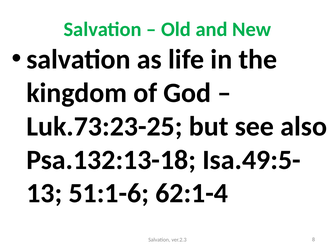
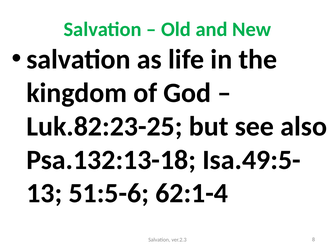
Luk.73:23-25: Luk.73:23-25 -> Luk.82:23-25 (104, 126)
51:1-6: 51:1-6 -> 51:5-6 (109, 193)
